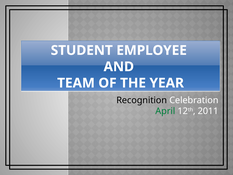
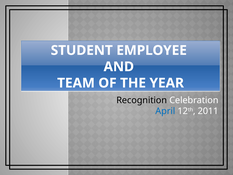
April colour: green -> blue (165, 111)
